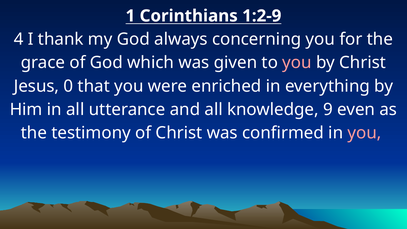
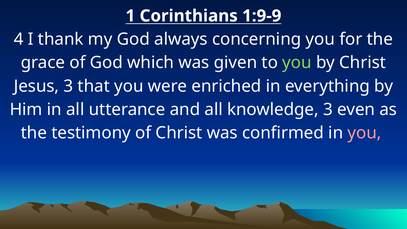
1:2-9: 1:2-9 -> 1:9-9 (262, 16)
you colour: pink -> light green (297, 63)
Jesus 0: 0 -> 3 (68, 86)
knowledge 9: 9 -> 3 (328, 109)
